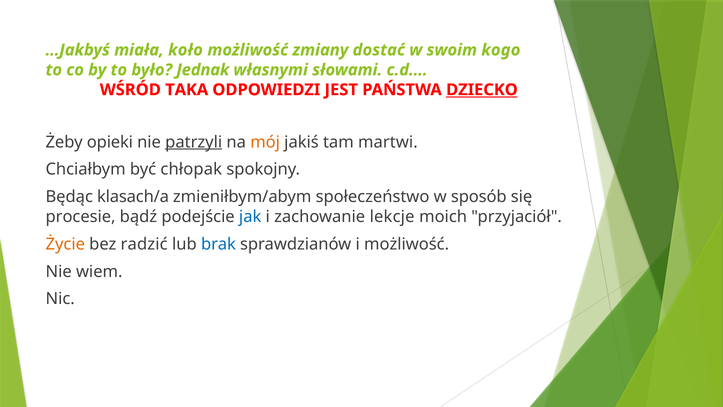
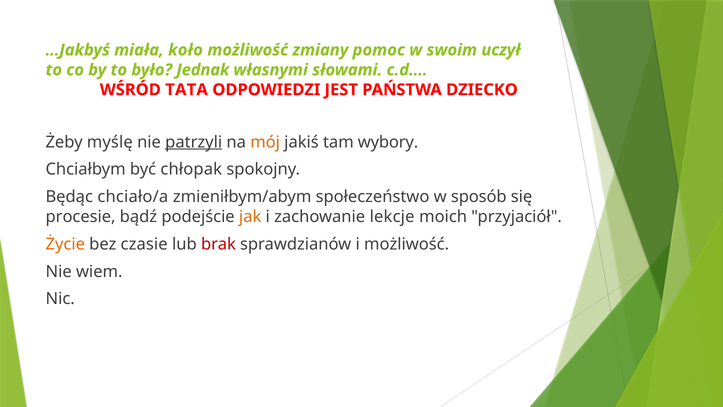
dostać: dostać -> pomoc (379, 50)
kogo: kogo -> uczył (501, 50)
TAKA: TAKA -> TATA (187, 90)
DZIECKO underline: present -> none (482, 90)
opieki: opieki -> myślę (110, 142)
martwi: martwi -> wybory (388, 142)
klasach/a: klasach/a -> chciało/a (133, 197)
jak colour: blue -> orange (250, 217)
radzić: radzić -> czasie (144, 244)
brak colour: blue -> red (218, 244)
